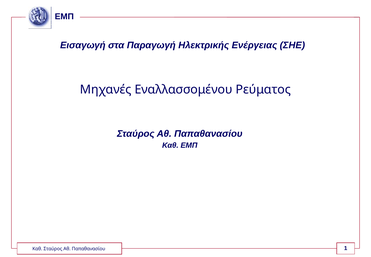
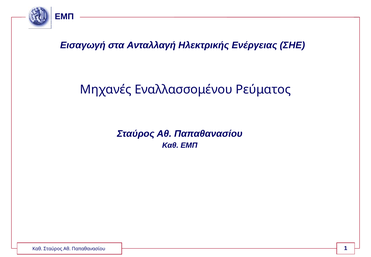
Παραγωγή: Παραγωγή -> Ανταλλαγή (151, 45)
